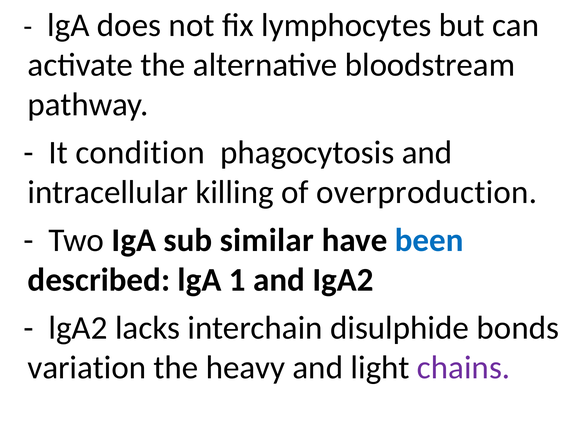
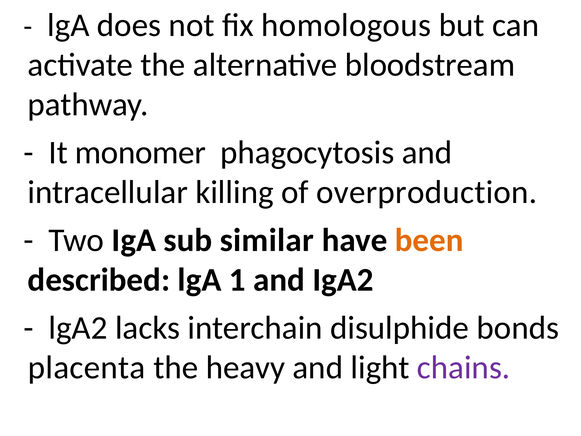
lymphocytes: lymphocytes -> homologous (346, 25)
condition: condition -> monomer (140, 152)
been colour: blue -> orange (429, 240)
variation: variation -> placenta (87, 367)
